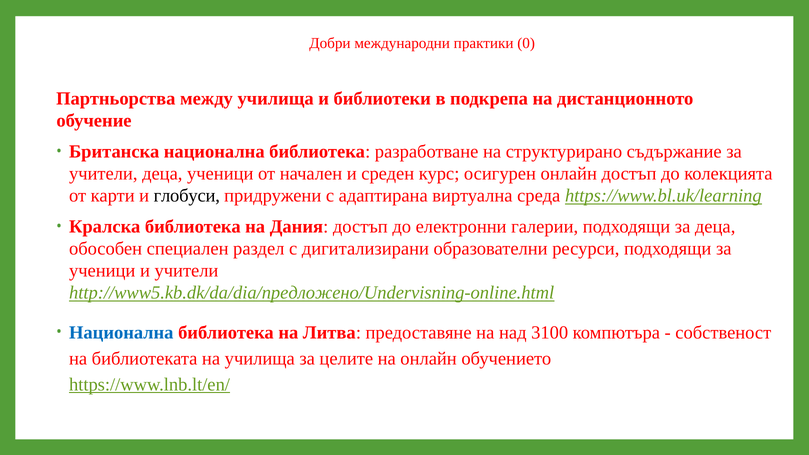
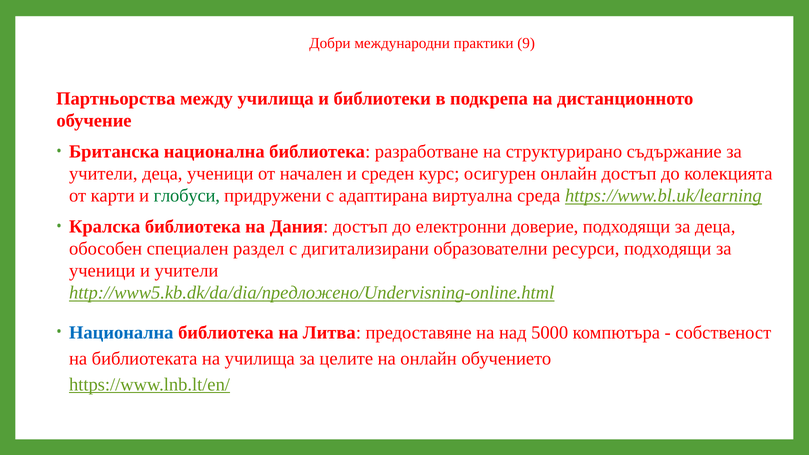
0: 0 -> 9 (526, 43)
глобуси colour: black -> green (187, 196)
галерии: галерии -> доверие (545, 227)
3100: 3100 -> 5000 (550, 332)
